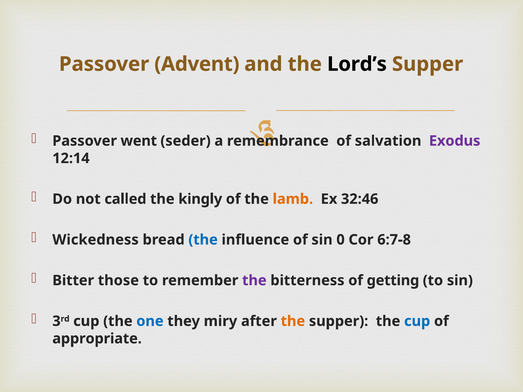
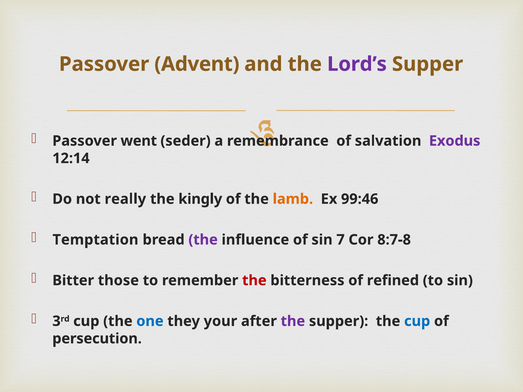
Lord’s colour: black -> purple (357, 64)
called: called -> really (125, 199)
32:46: 32:46 -> 99:46 (360, 199)
Wickedness: Wickedness -> Temptation (95, 240)
the colour: blue -> purple (203, 240)
0: 0 -> 7 (341, 240)
6:7-8: 6:7-8 -> 8:7-8 (394, 240)
the colour: purple -> red (254, 281)
getting: getting -> refined (393, 281)
miry: miry -> your (220, 321)
the colour: orange -> purple (293, 321)
appropriate: appropriate -> persecution (97, 339)
